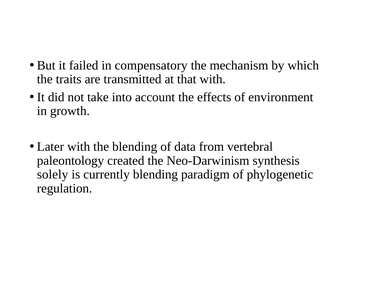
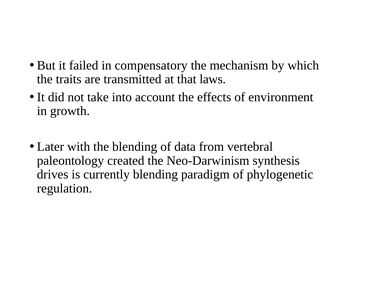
that with: with -> laws (213, 79)
solely: solely -> drives (53, 175)
